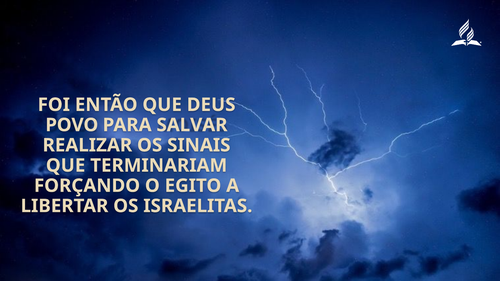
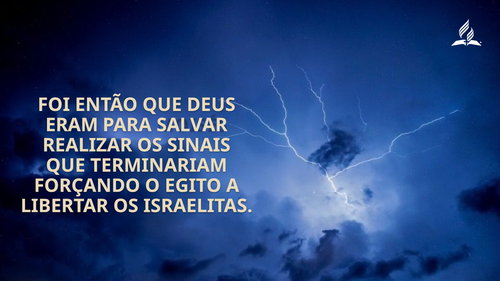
POVO: POVO -> ERAM (72, 125)
